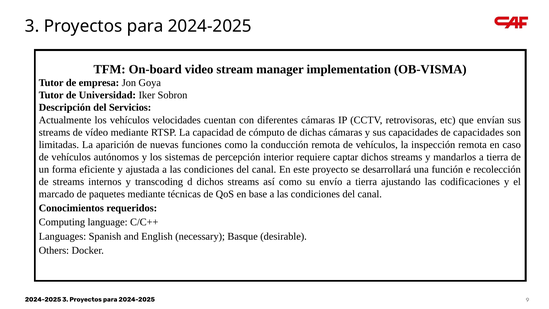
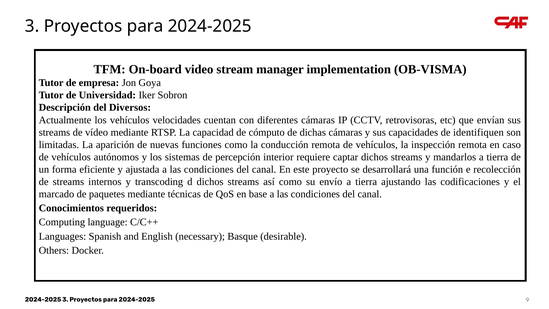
Servicios: Servicios -> Diversos (130, 108)
de capacidades: capacidades -> identifiquen (478, 132)
